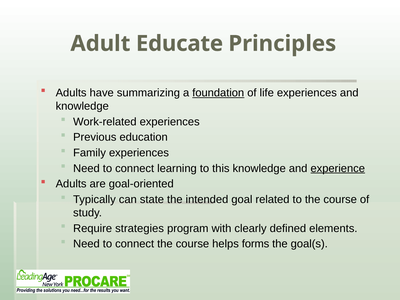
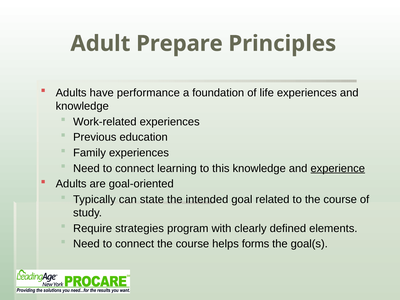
Educate: Educate -> Prepare (179, 44)
summarizing: summarizing -> performance (148, 93)
foundation underline: present -> none (218, 93)
